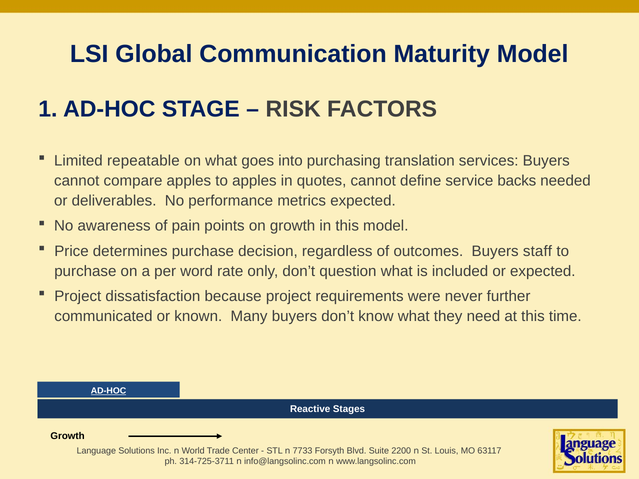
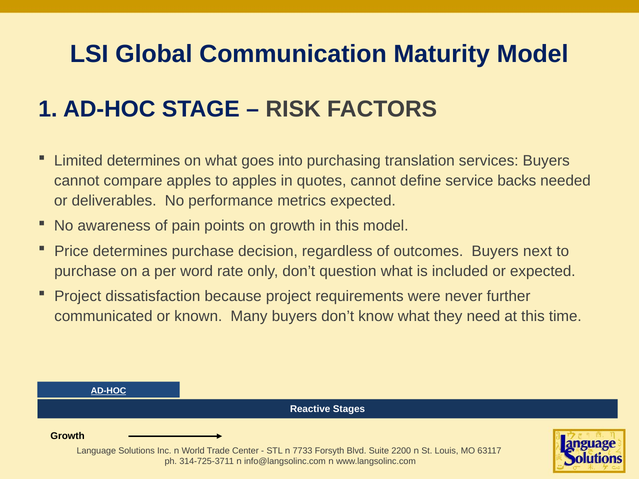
Limited repeatable: repeatable -> determines (144, 161)
staff: staff -> next (538, 251)
